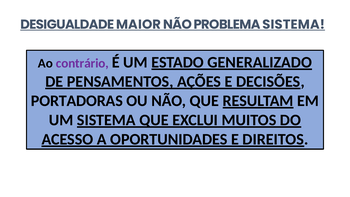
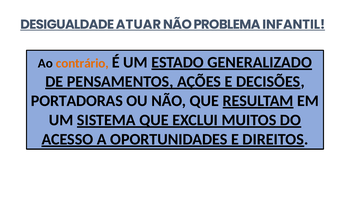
MAIOR: MAIOR -> ATUAR (139, 24)
PROBLEMA SISTEMA: SISTEMA -> INFANTIL (294, 24)
contrário colour: purple -> orange (82, 63)
